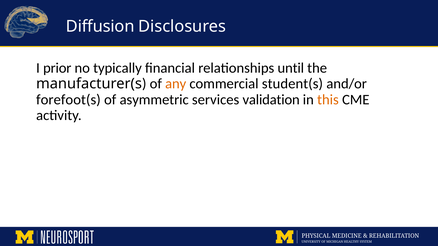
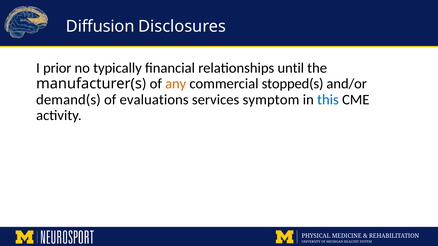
student(s: student(s -> stopped(s (293, 84)
forefoot(s: forefoot(s -> demand(s (68, 100)
asymmetric: asymmetric -> evaluations (154, 100)
validation: validation -> symptom (271, 100)
this colour: orange -> blue (328, 100)
